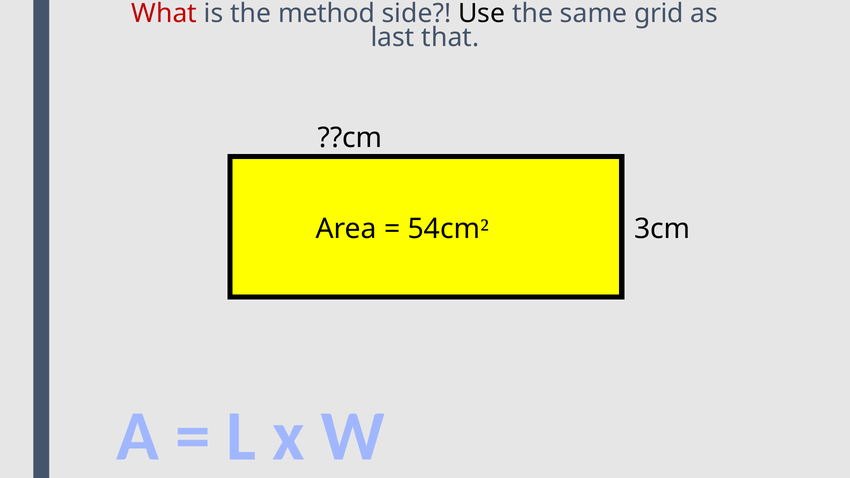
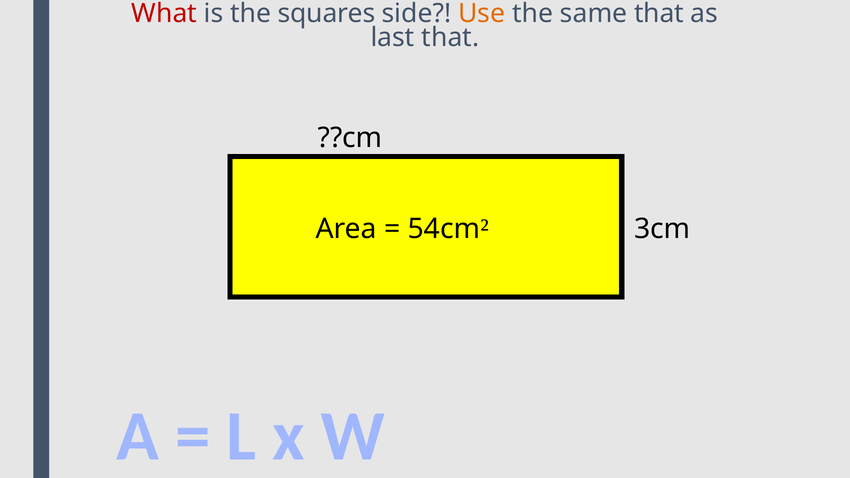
method: method -> squares (327, 14)
Use colour: black -> orange (482, 14)
same grid: grid -> that (659, 14)
